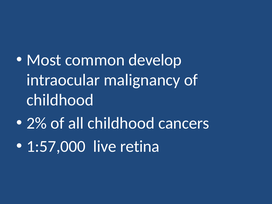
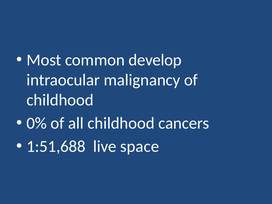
2%: 2% -> 0% (37, 123)
1:57,000: 1:57,000 -> 1:51,688 (56, 146)
retina: retina -> space (140, 146)
